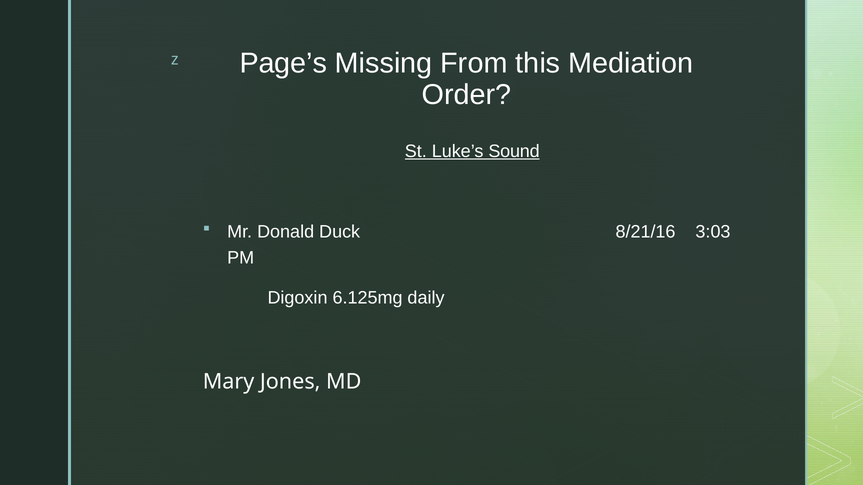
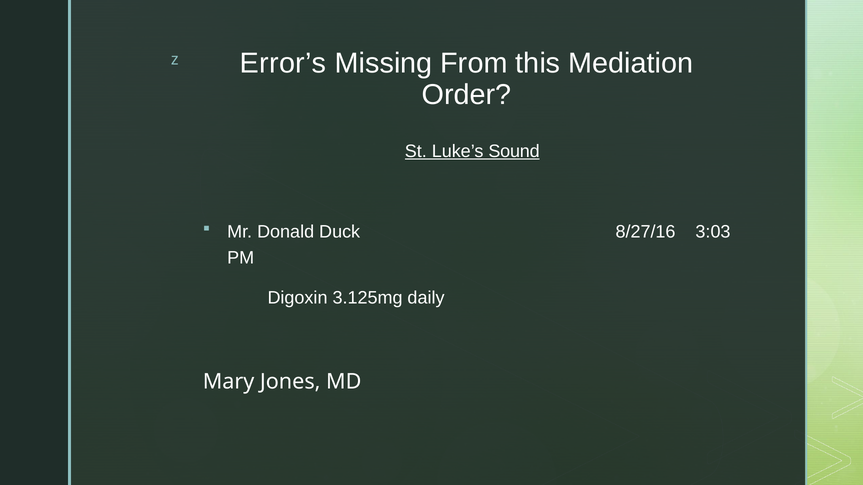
Page’s: Page’s -> Error’s (283, 64)
8/21/16: 8/21/16 -> 8/27/16 (646, 232)
6.125mg: 6.125mg -> 3.125mg (368, 298)
